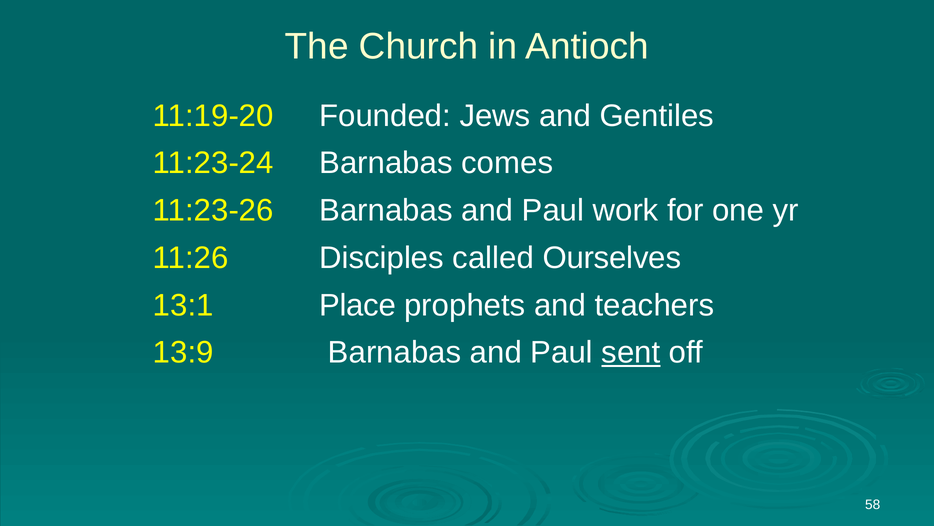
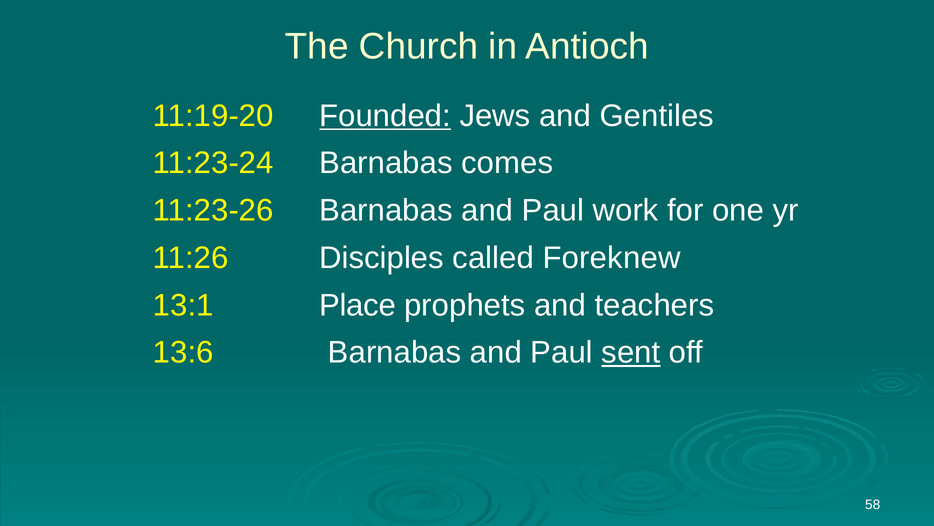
Founded underline: none -> present (385, 116)
Ourselves: Ourselves -> Foreknew (612, 258)
13:9: 13:9 -> 13:6 (183, 352)
